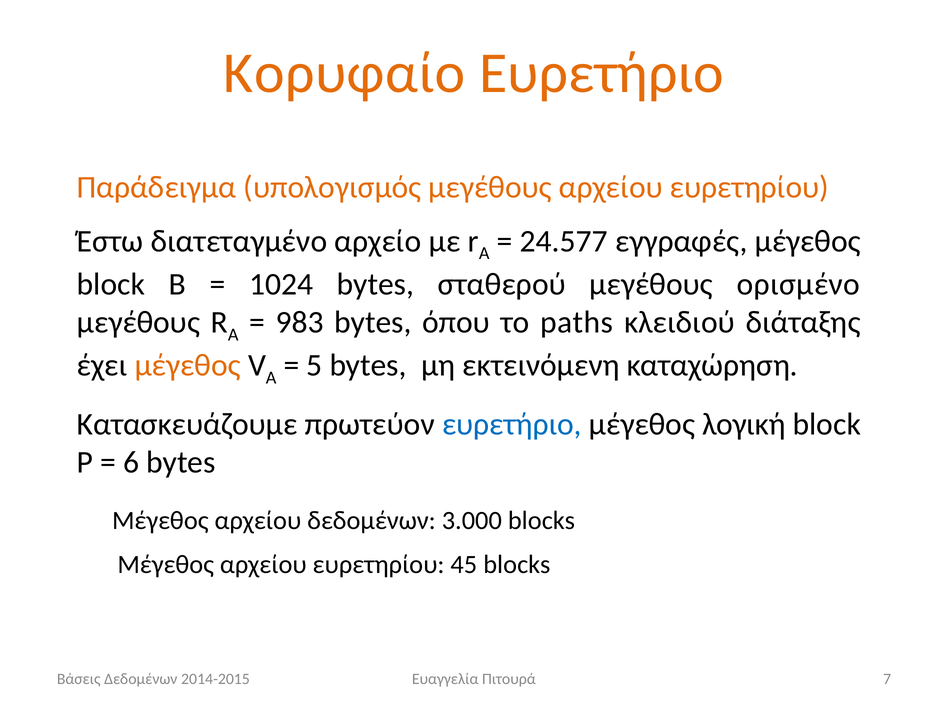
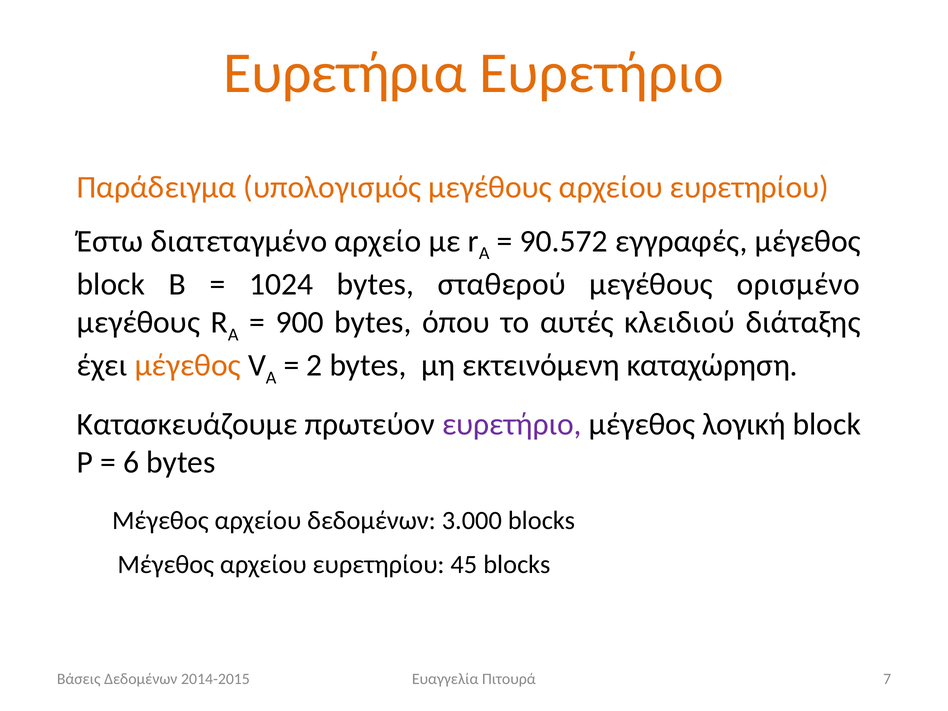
Κορυφαίο: Κορυφαίο -> Ευρετήρια (345, 73)
24.577: 24.577 -> 90.572 (564, 241)
983: 983 -> 900 (300, 322)
paths: paths -> αυτές (577, 322)
5: 5 -> 2 (314, 365)
ευρετήριο colour: blue -> purple (512, 424)
